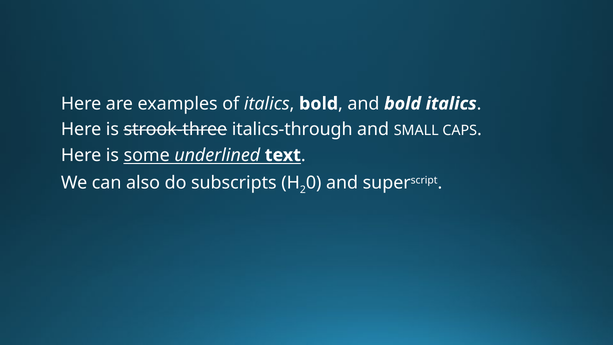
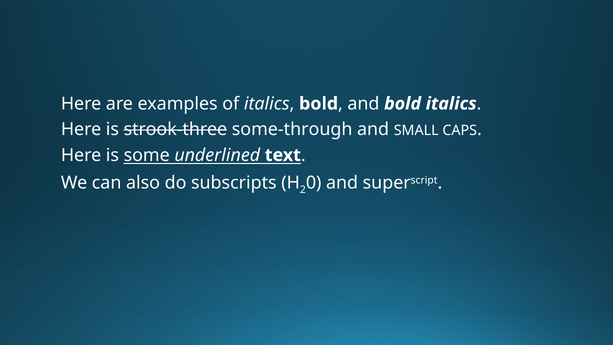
italics-through: italics-through -> some-through (292, 129)
